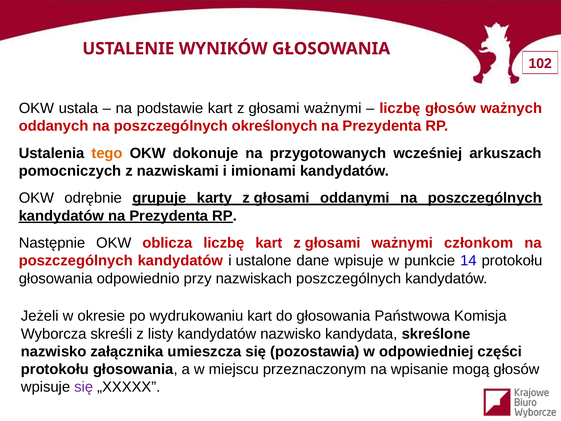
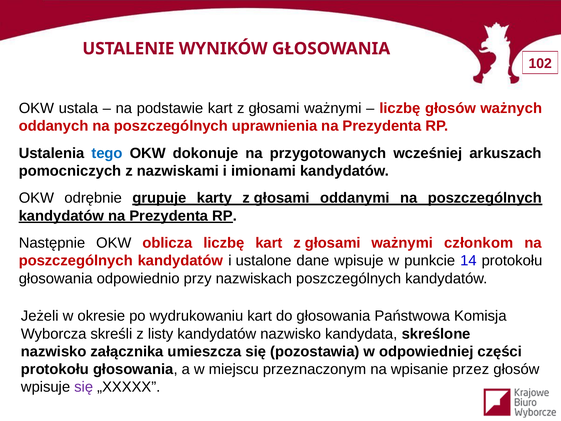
określonych: określonych -> uprawnienia (275, 126)
tego colour: orange -> blue (107, 153)
mogą: mogą -> przez (471, 369)
